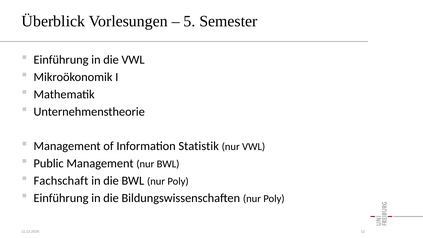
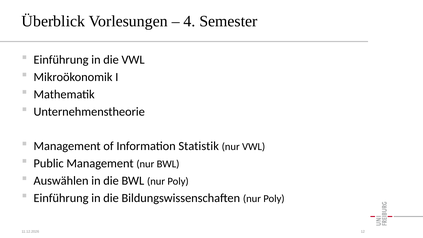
5: 5 -> 4 (190, 21)
Fachschaft: Fachschaft -> Auswählen (61, 181)
